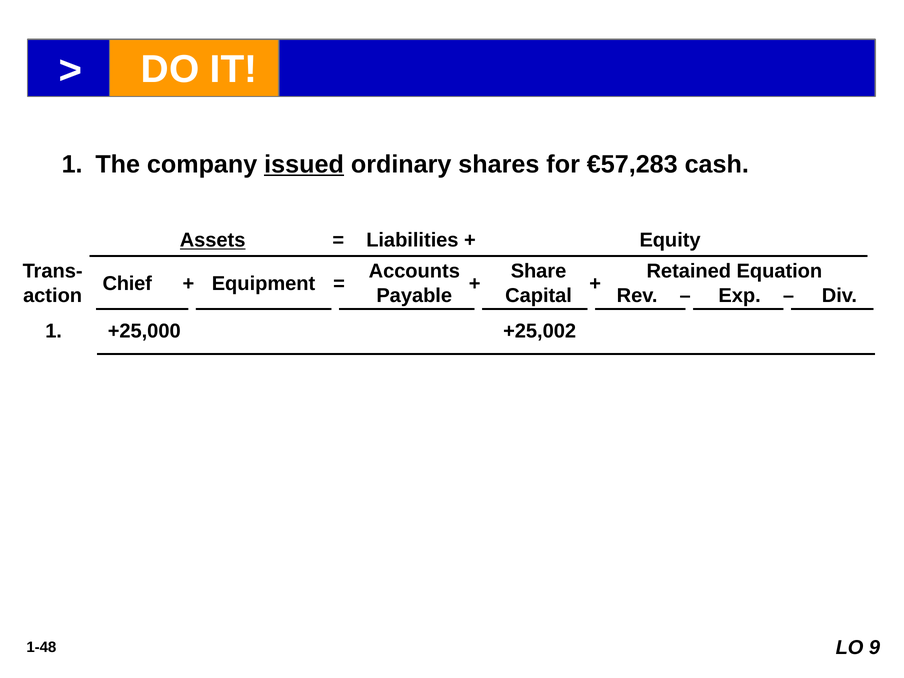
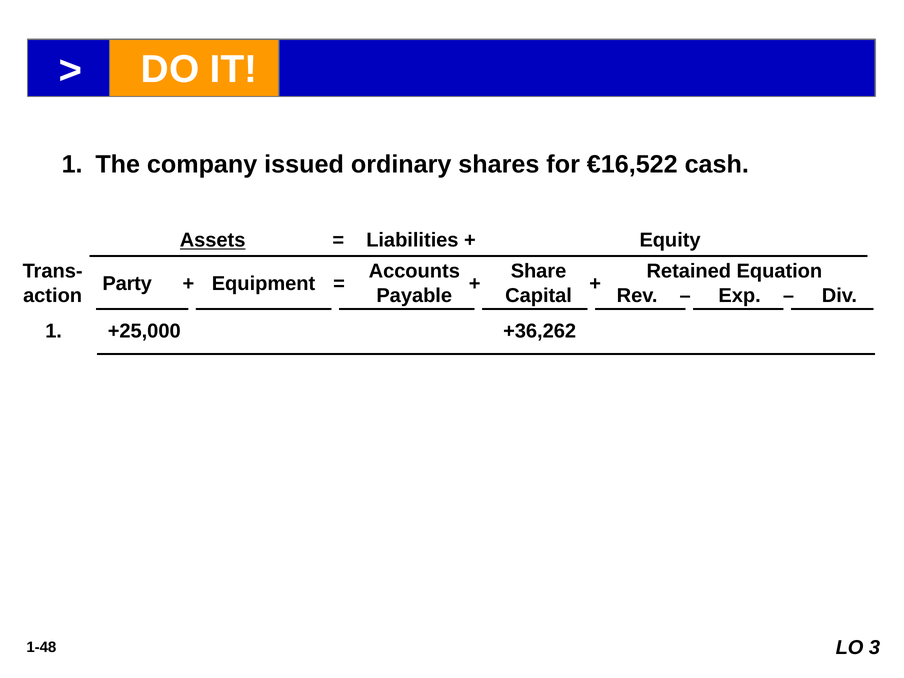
issued underline: present -> none (304, 164)
€57,283: €57,283 -> €16,522 (632, 164)
Chief: Chief -> Party (127, 283)
+25,002: +25,002 -> +36,262 (540, 331)
LO 9: 9 -> 3 (874, 648)
